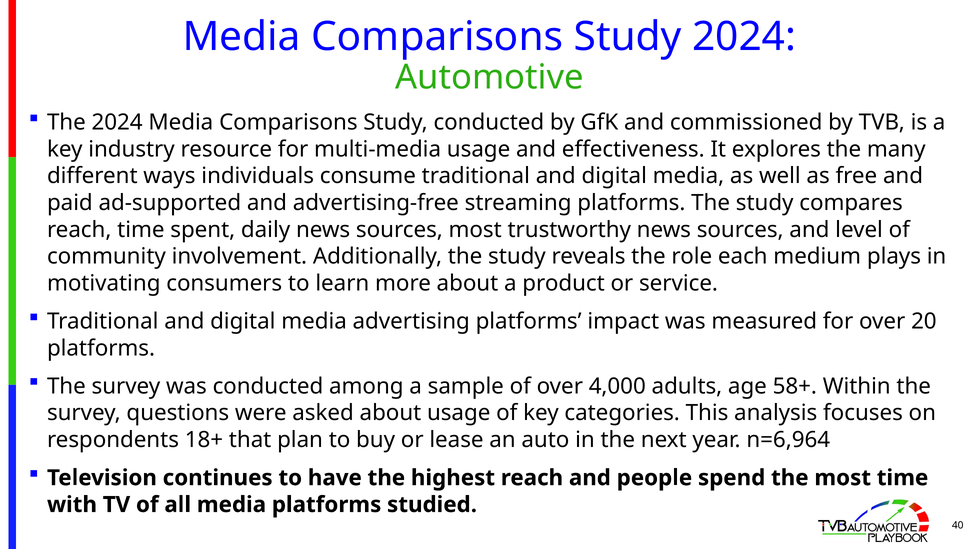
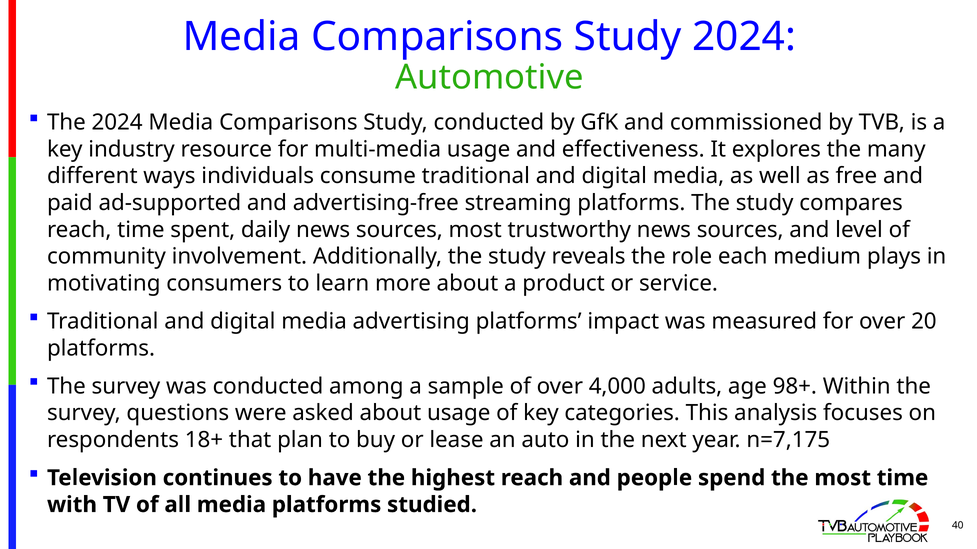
58+: 58+ -> 98+ (795, 387)
n=6,964: n=6,964 -> n=7,175 (788, 440)
